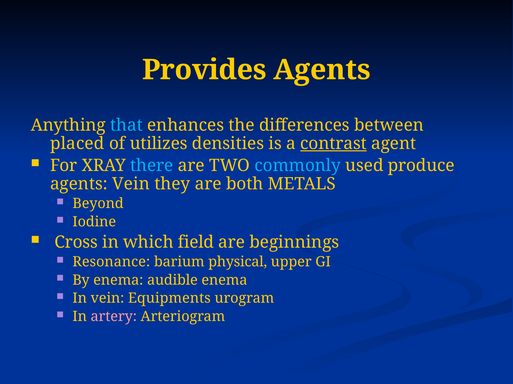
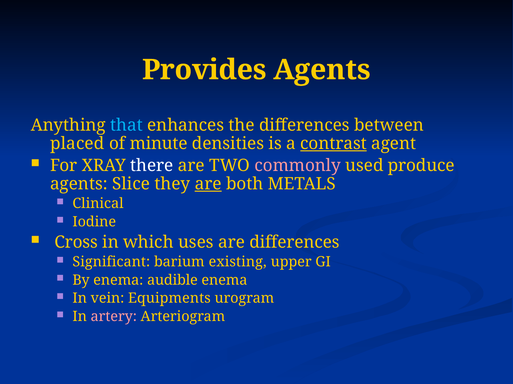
utilizes: utilizes -> minute (159, 144)
there colour: light blue -> white (152, 166)
commonly colour: light blue -> pink (298, 166)
agents Vein: Vein -> Slice (131, 184)
are underline: none -> present (208, 184)
Beyond: Beyond -> Clinical (98, 204)
field: field -> uses (196, 243)
are beginnings: beginnings -> differences (294, 243)
Resonance: Resonance -> Significant (111, 262)
physical: physical -> existing (238, 262)
